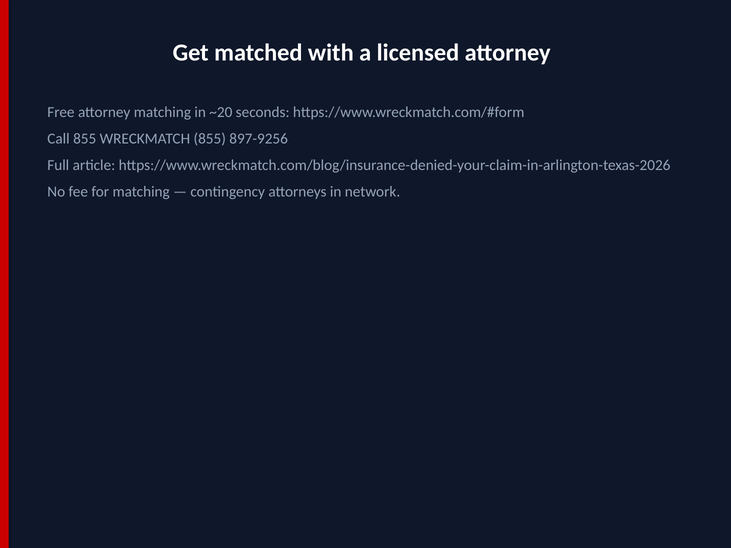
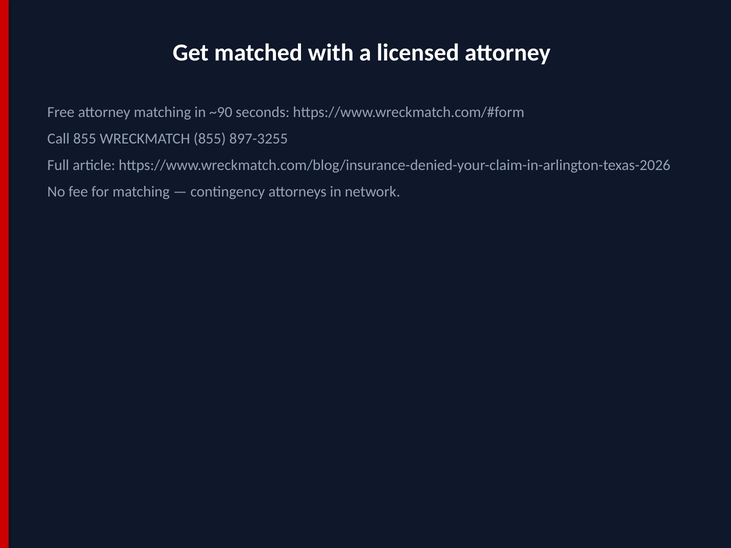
~20: ~20 -> ~90 (221, 112)
897-9256: 897-9256 -> 897-3255 (259, 139)
